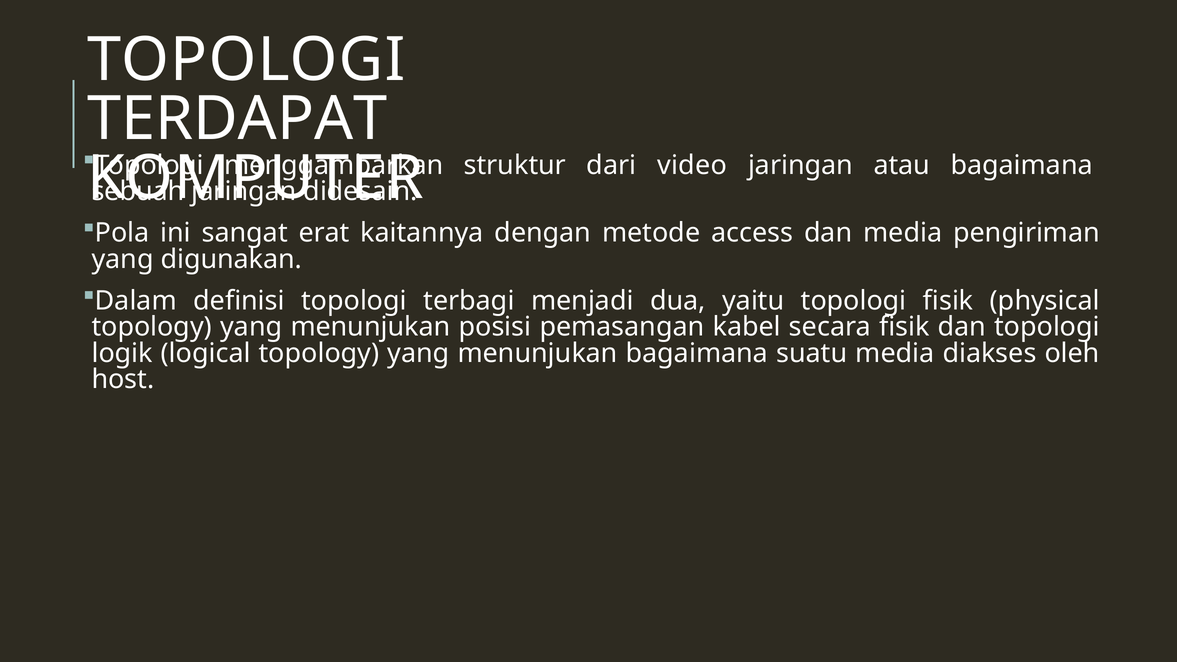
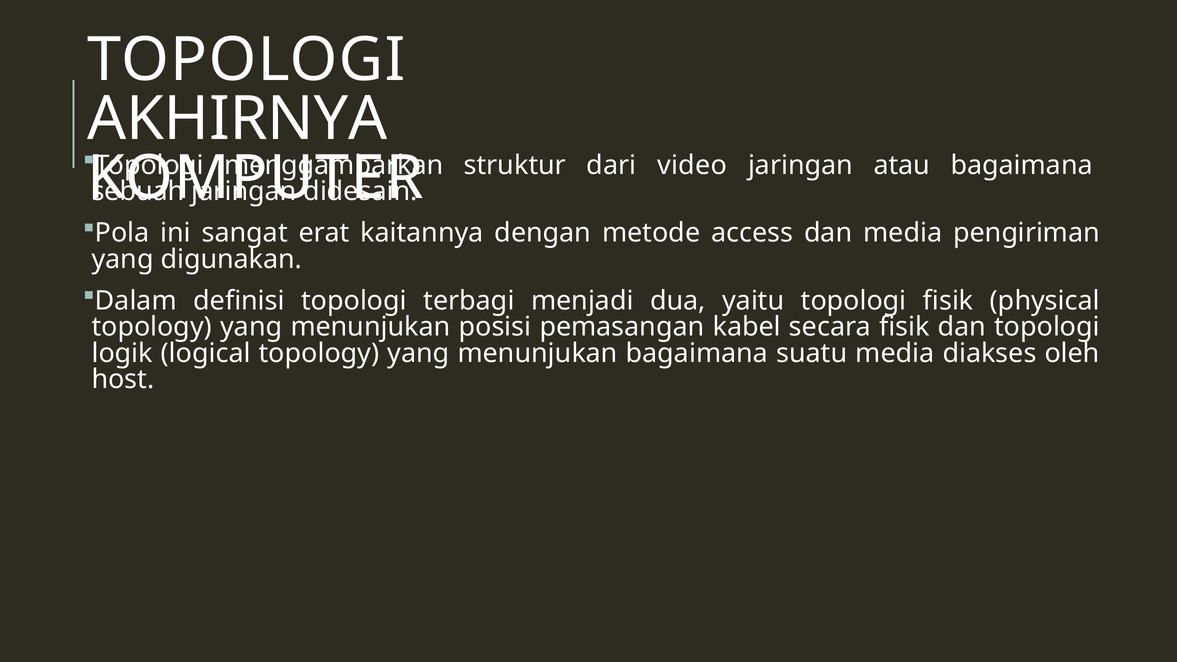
TERDAPAT: TERDAPAT -> AKHIRNYA (237, 119)
